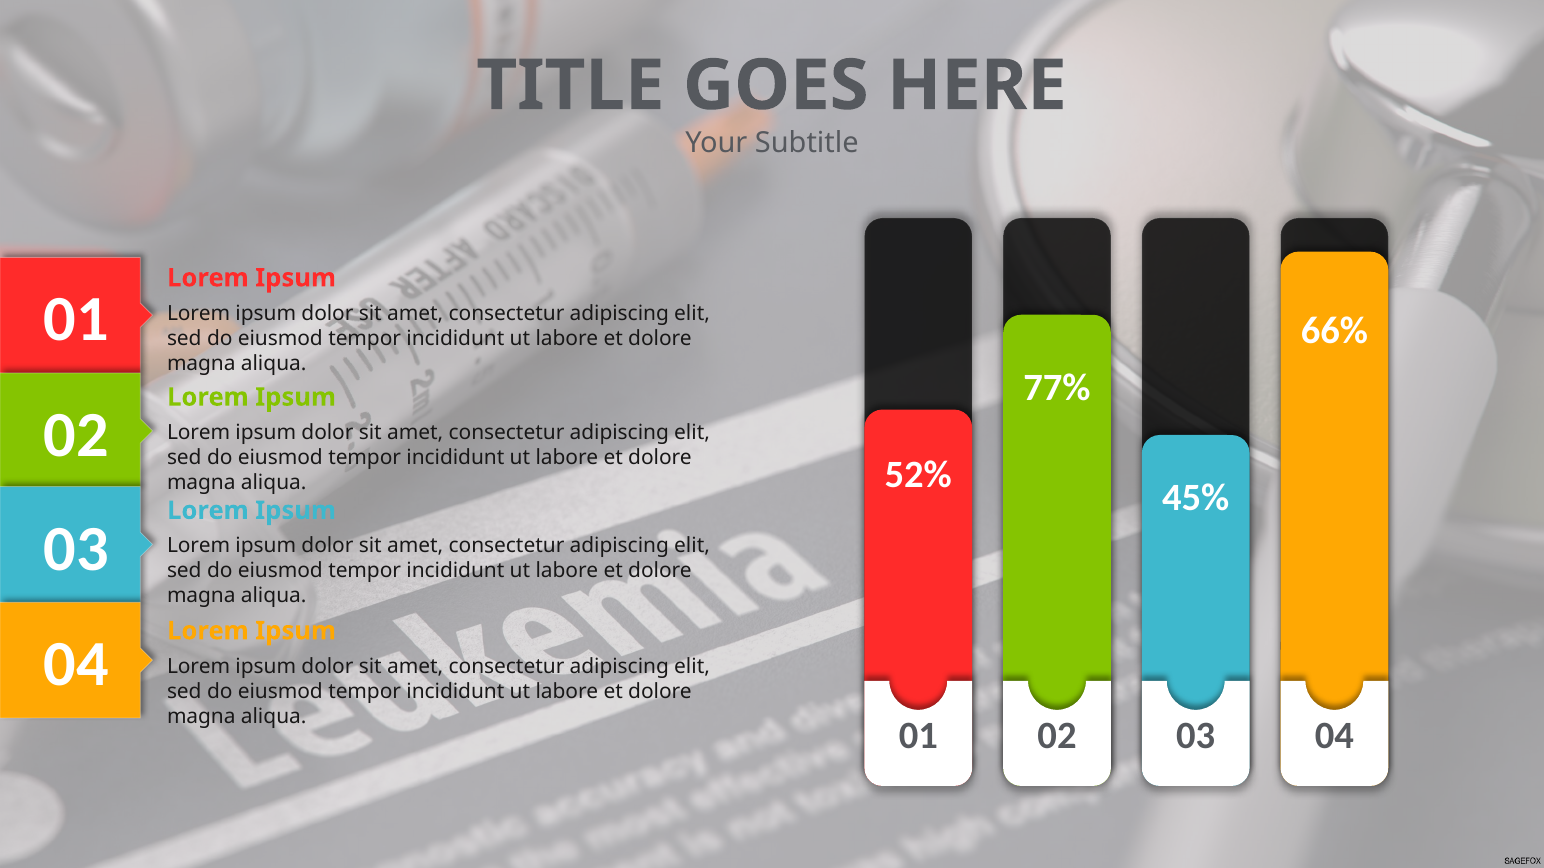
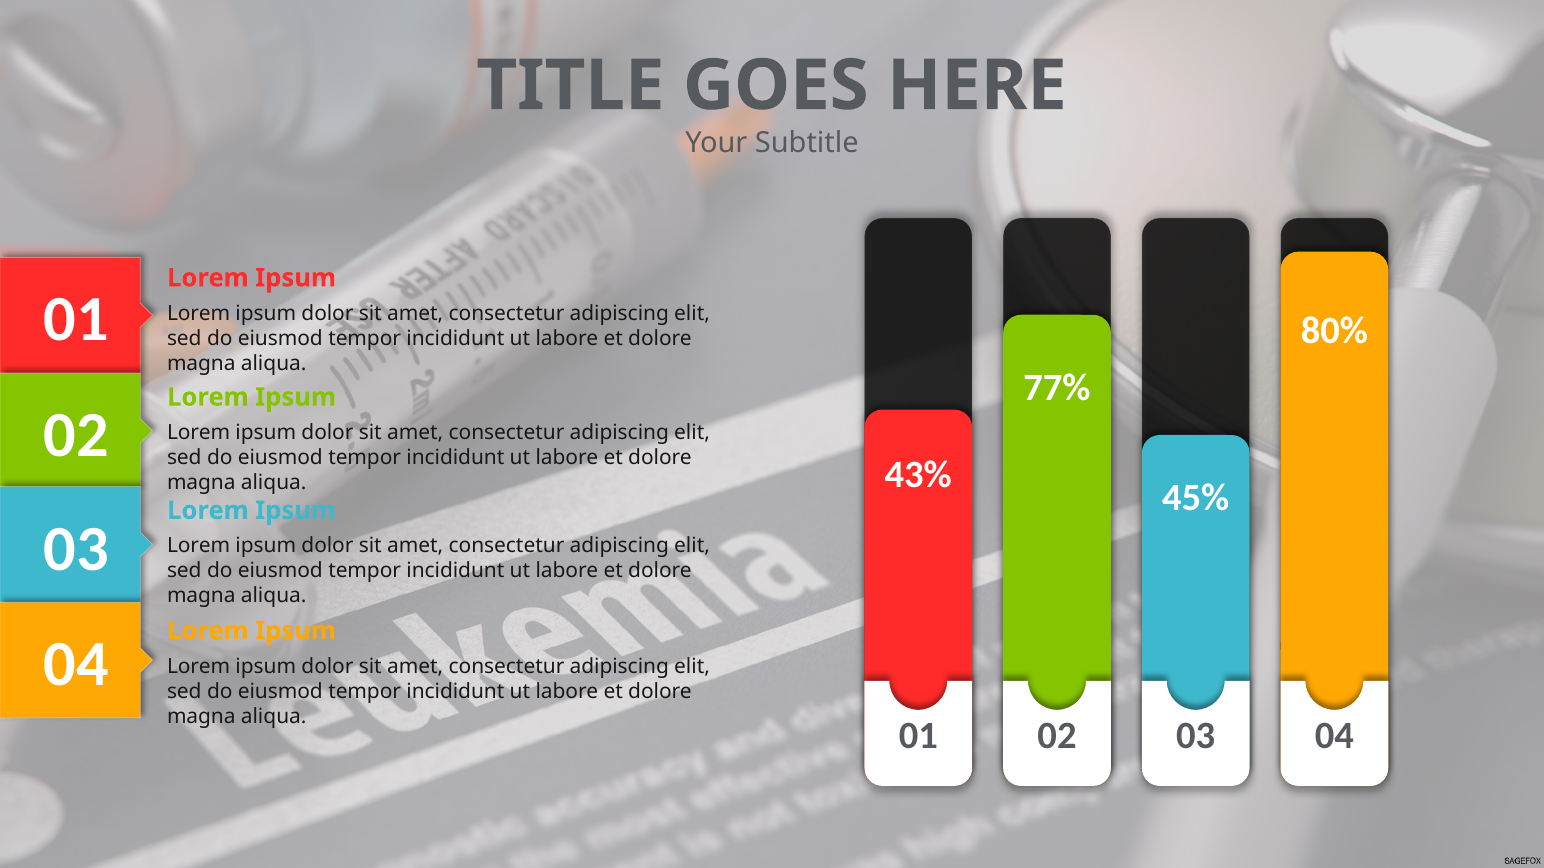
66%: 66% -> 80% (1334, 331)
52%: 52% -> 43% (918, 475)
